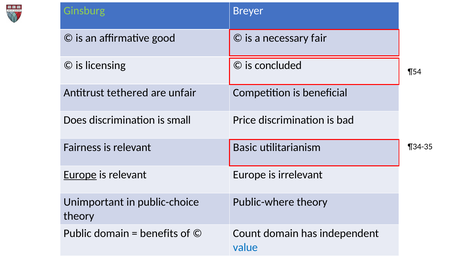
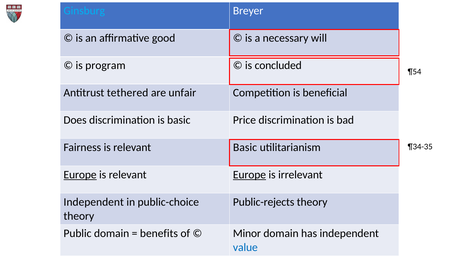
Ginsburg colour: light green -> light blue (84, 11)
fair: fair -> will (319, 38)
licensing: licensing -> program (105, 65)
is small: small -> basic (179, 120)
Europe underline: none -> present (249, 174)
Unimportant: Unimportant -> Independent (94, 202)
Public-where: Public-where -> Public-rejects (264, 202)
Count: Count -> Minor (247, 233)
